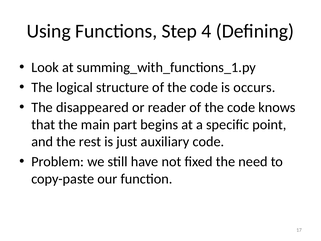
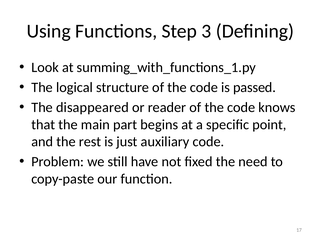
4: 4 -> 3 (206, 31)
occurs: occurs -> passed (255, 87)
